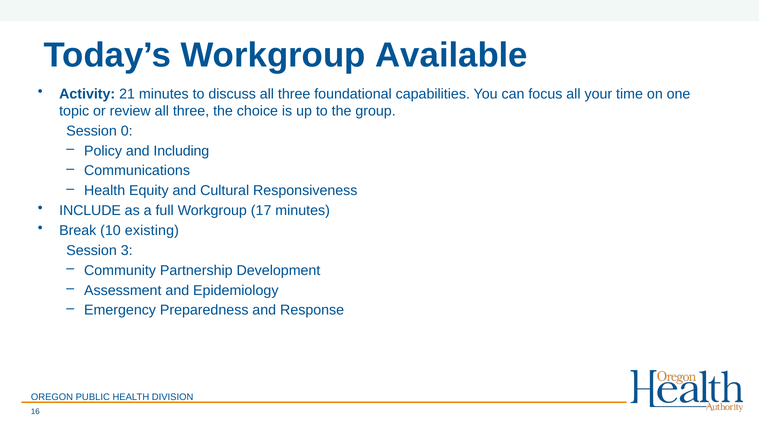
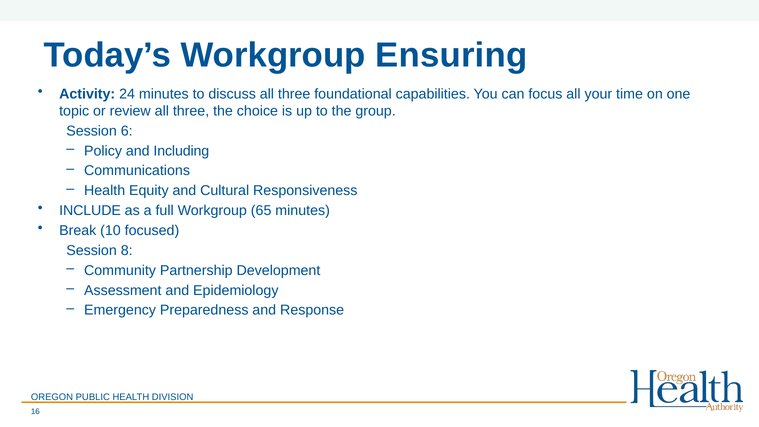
Available: Available -> Ensuring (451, 55)
21: 21 -> 24 (127, 94)
0: 0 -> 6 (127, 131)
17: 17 -> 65 (261, 211)
existing: existing -> focused (152, 230)
3: 3 -> 8 (127, 250)
